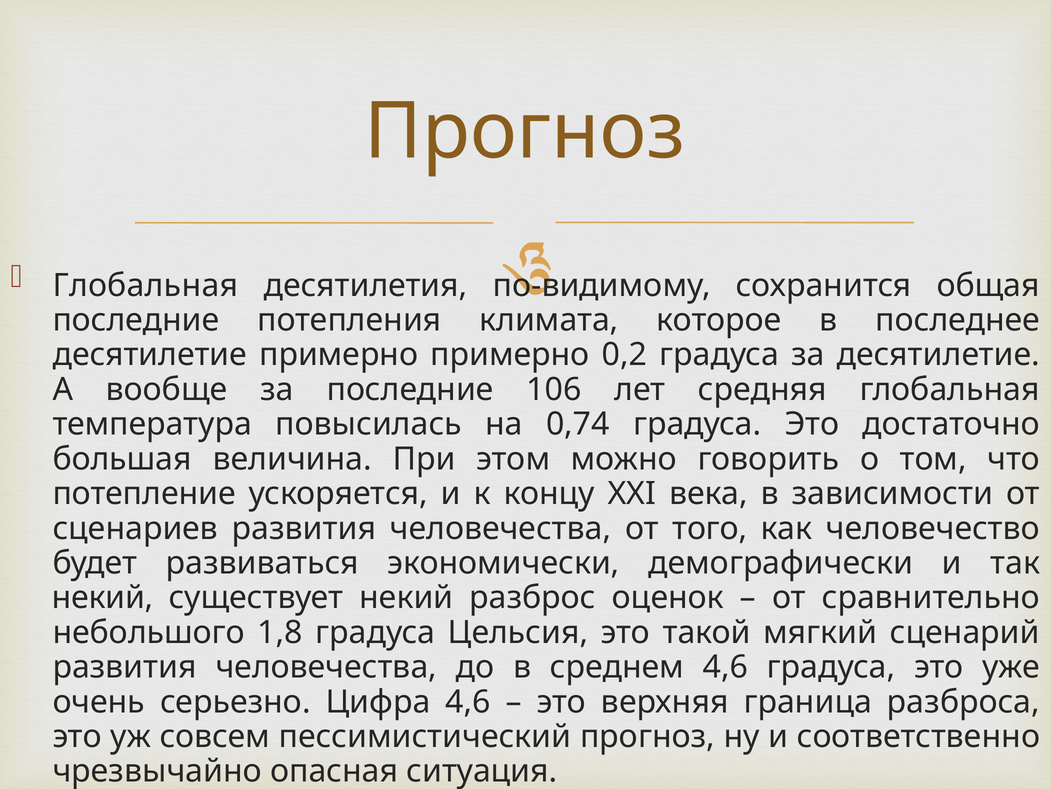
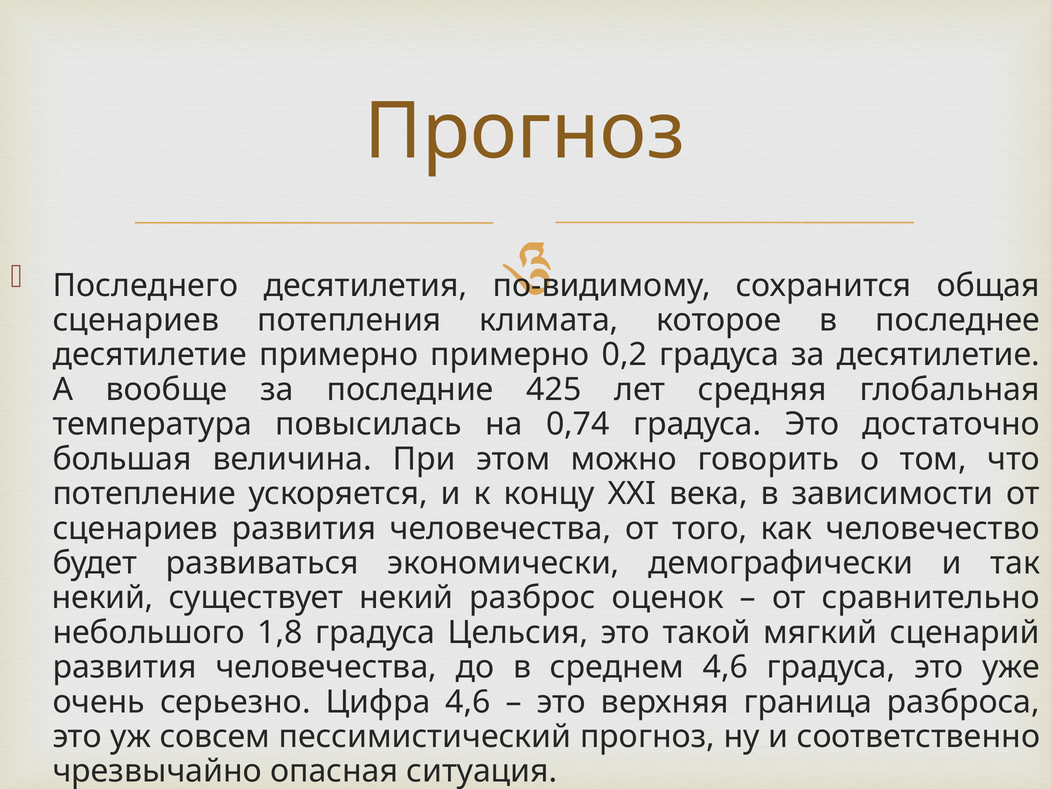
Глобальная: Глобальная -> Последнего (145, 285)
последние: последние -> сценариев (136, 320)
106: 106 -> 425 (554, 389)
